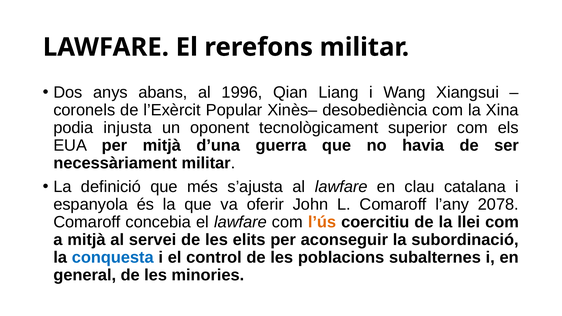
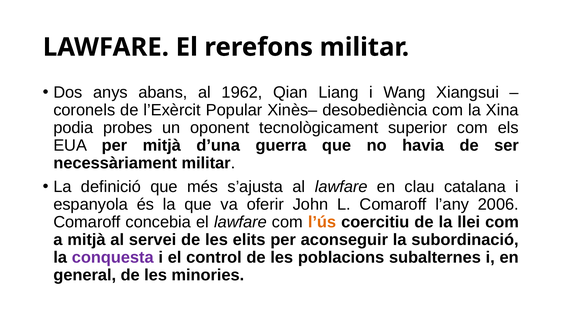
1996: 1996 -> 1962 (242, 93)
injusta: injusta -> probes (128, 128)
2078: 2078 -> 2006 (498, 204)
conquesta colour: blue -> purple (113, 257)
